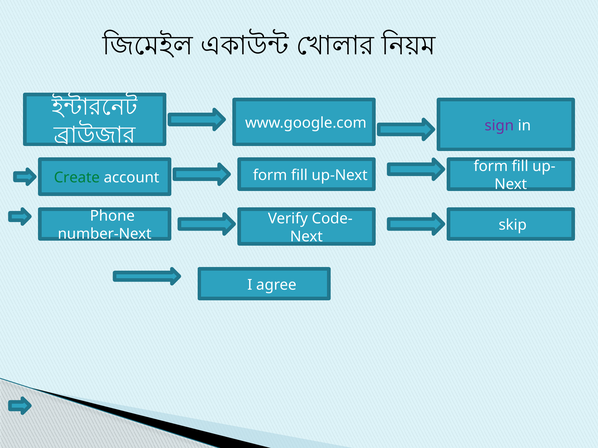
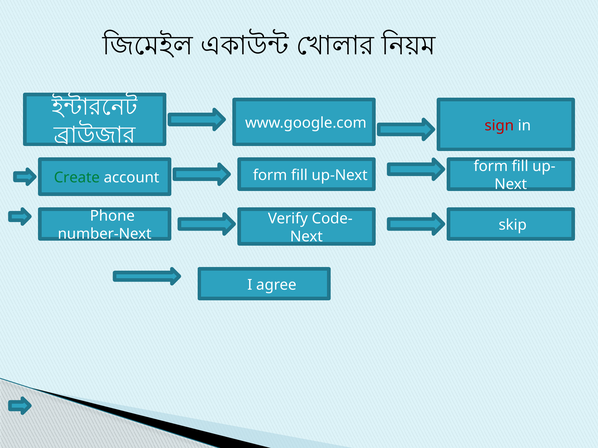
sign colour: purple -> red (499, 126)
